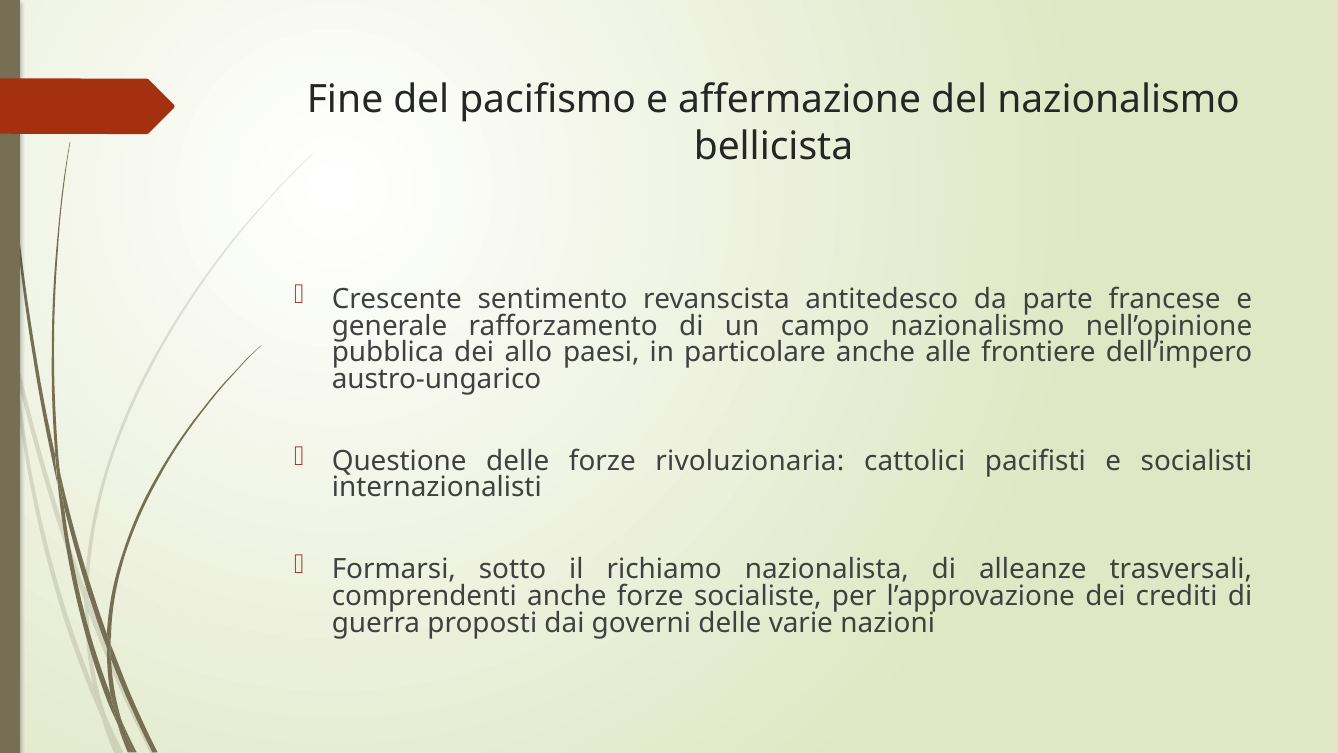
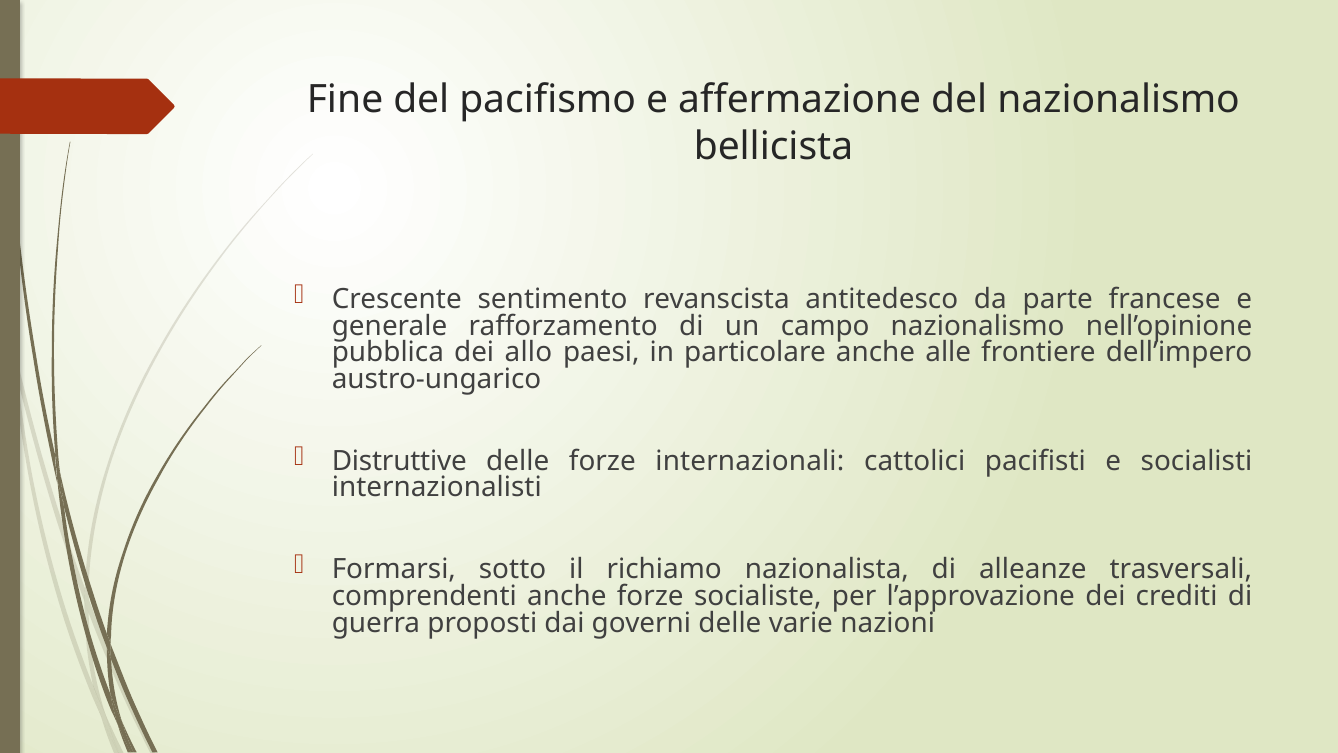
Questione: Questione -> Distruttive (399, 461)
rivoluzionaria: rivoluzionaria -> internazionali (750, 461)
